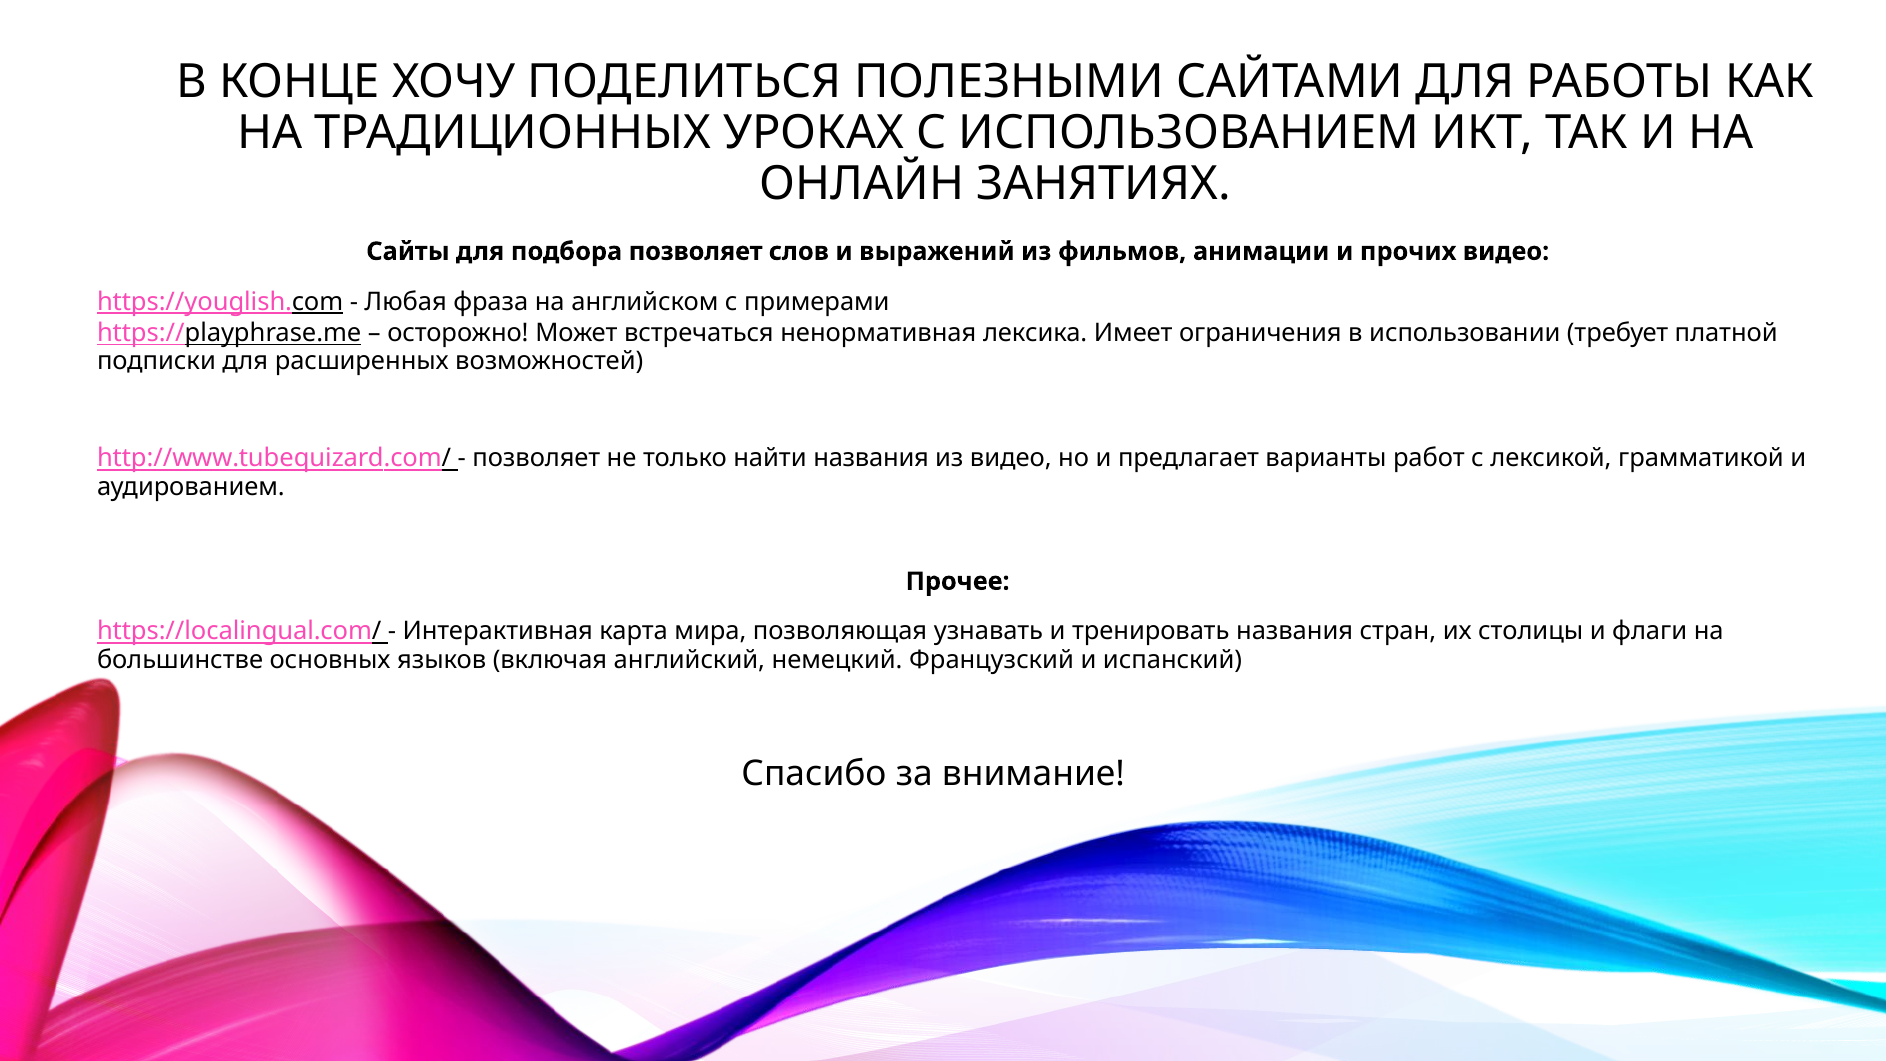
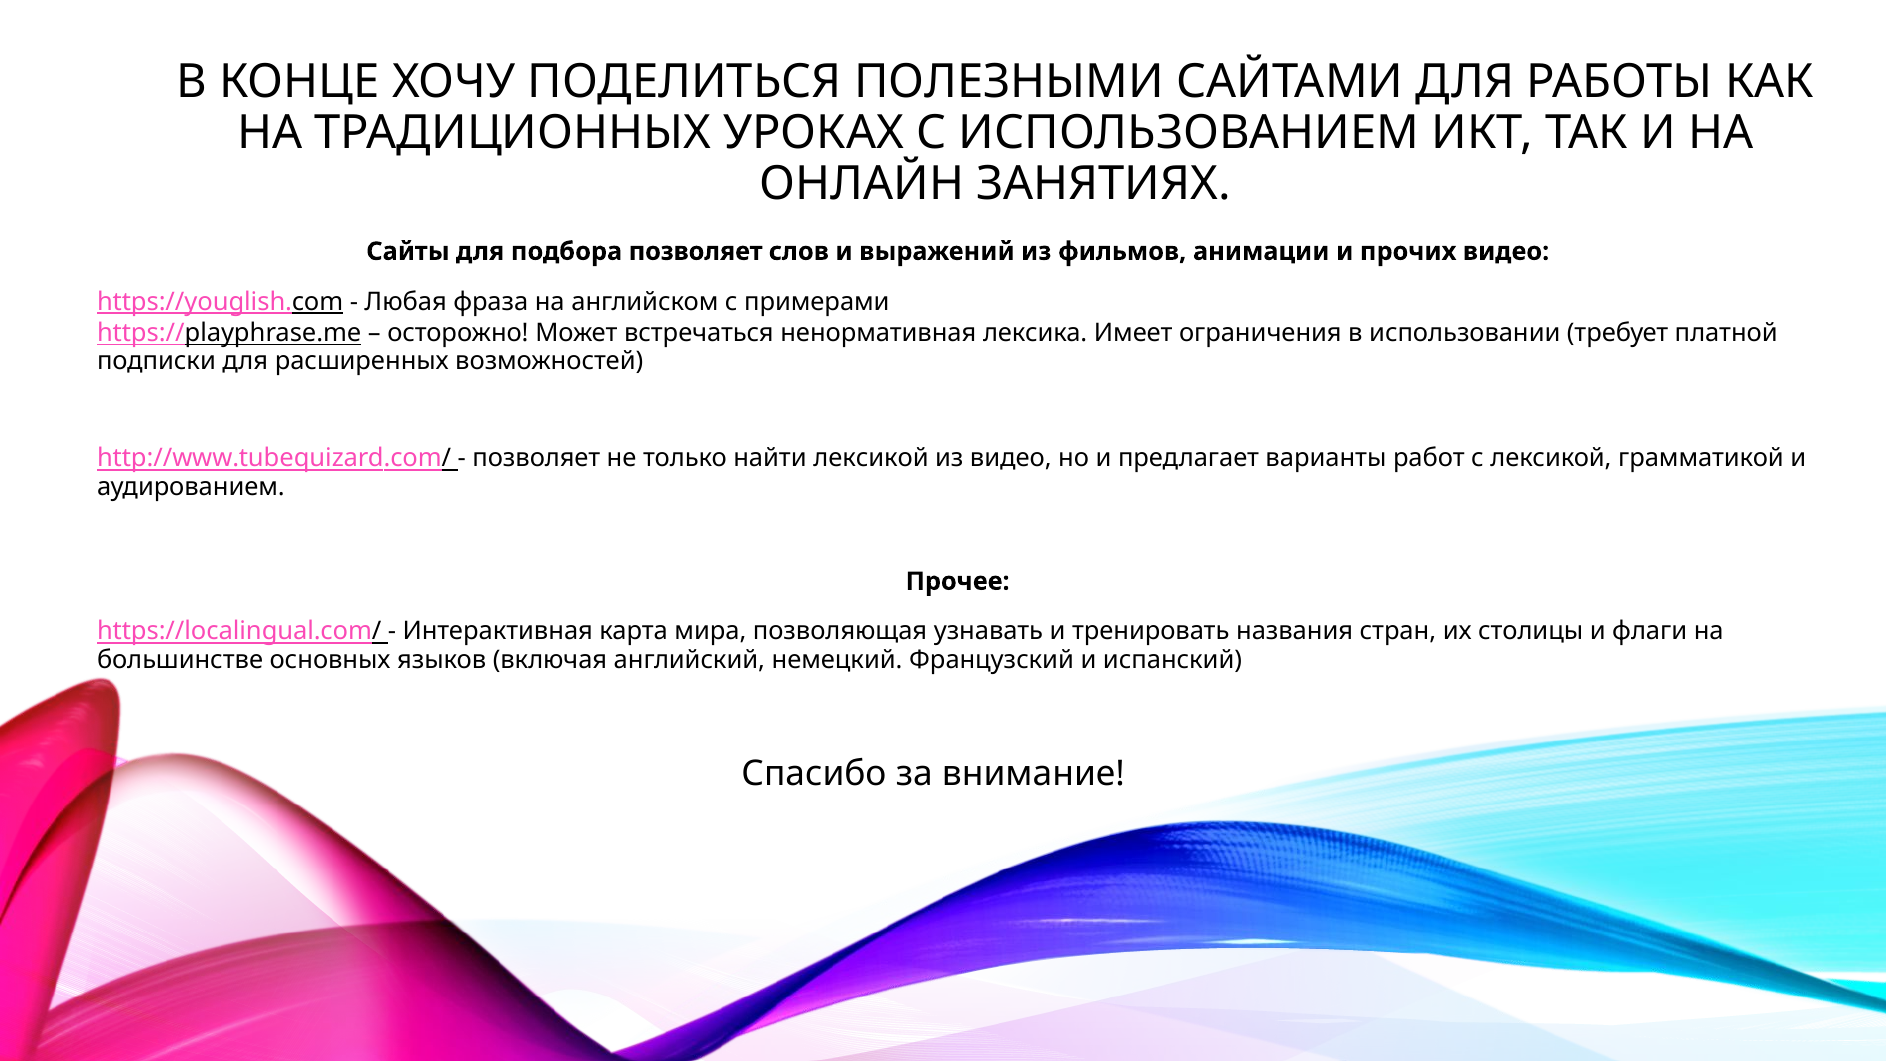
найти названия: названия -> лексикой (871, 458)
